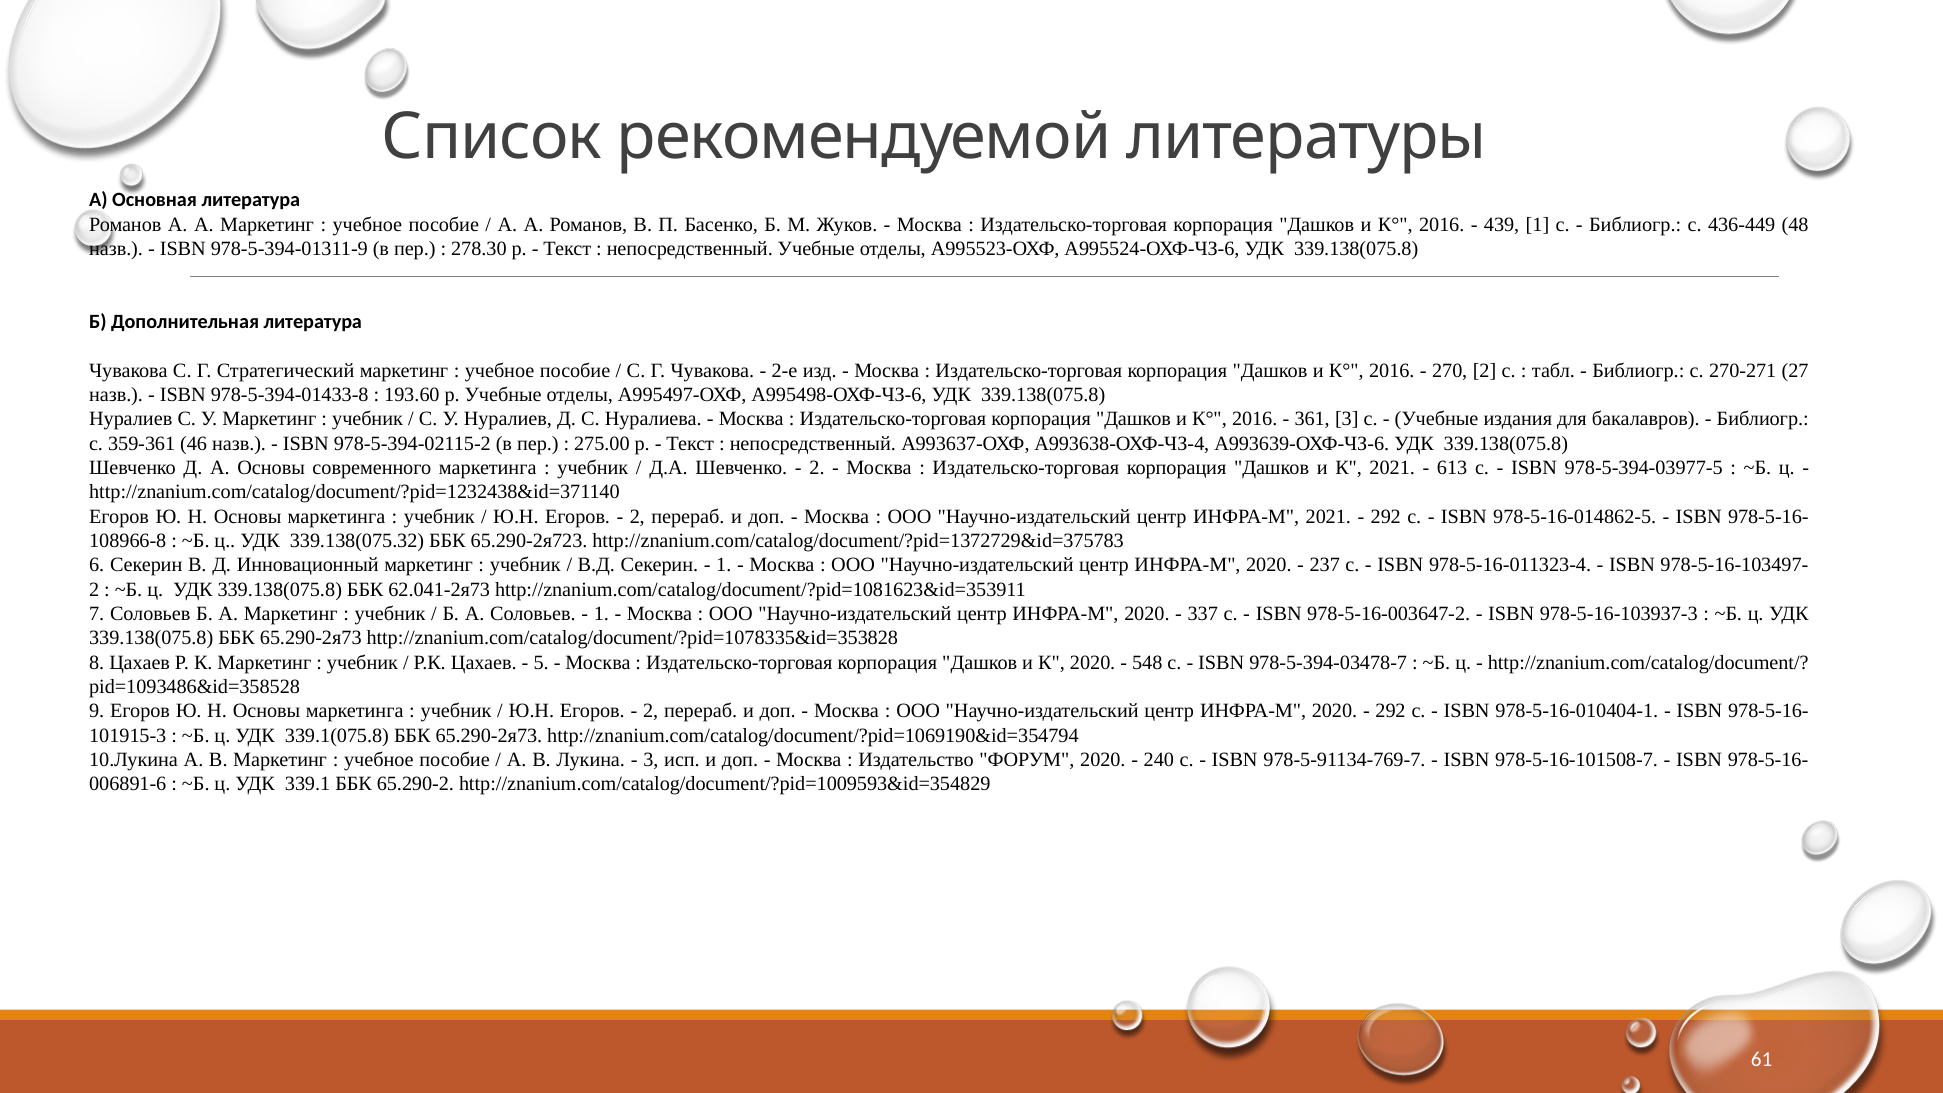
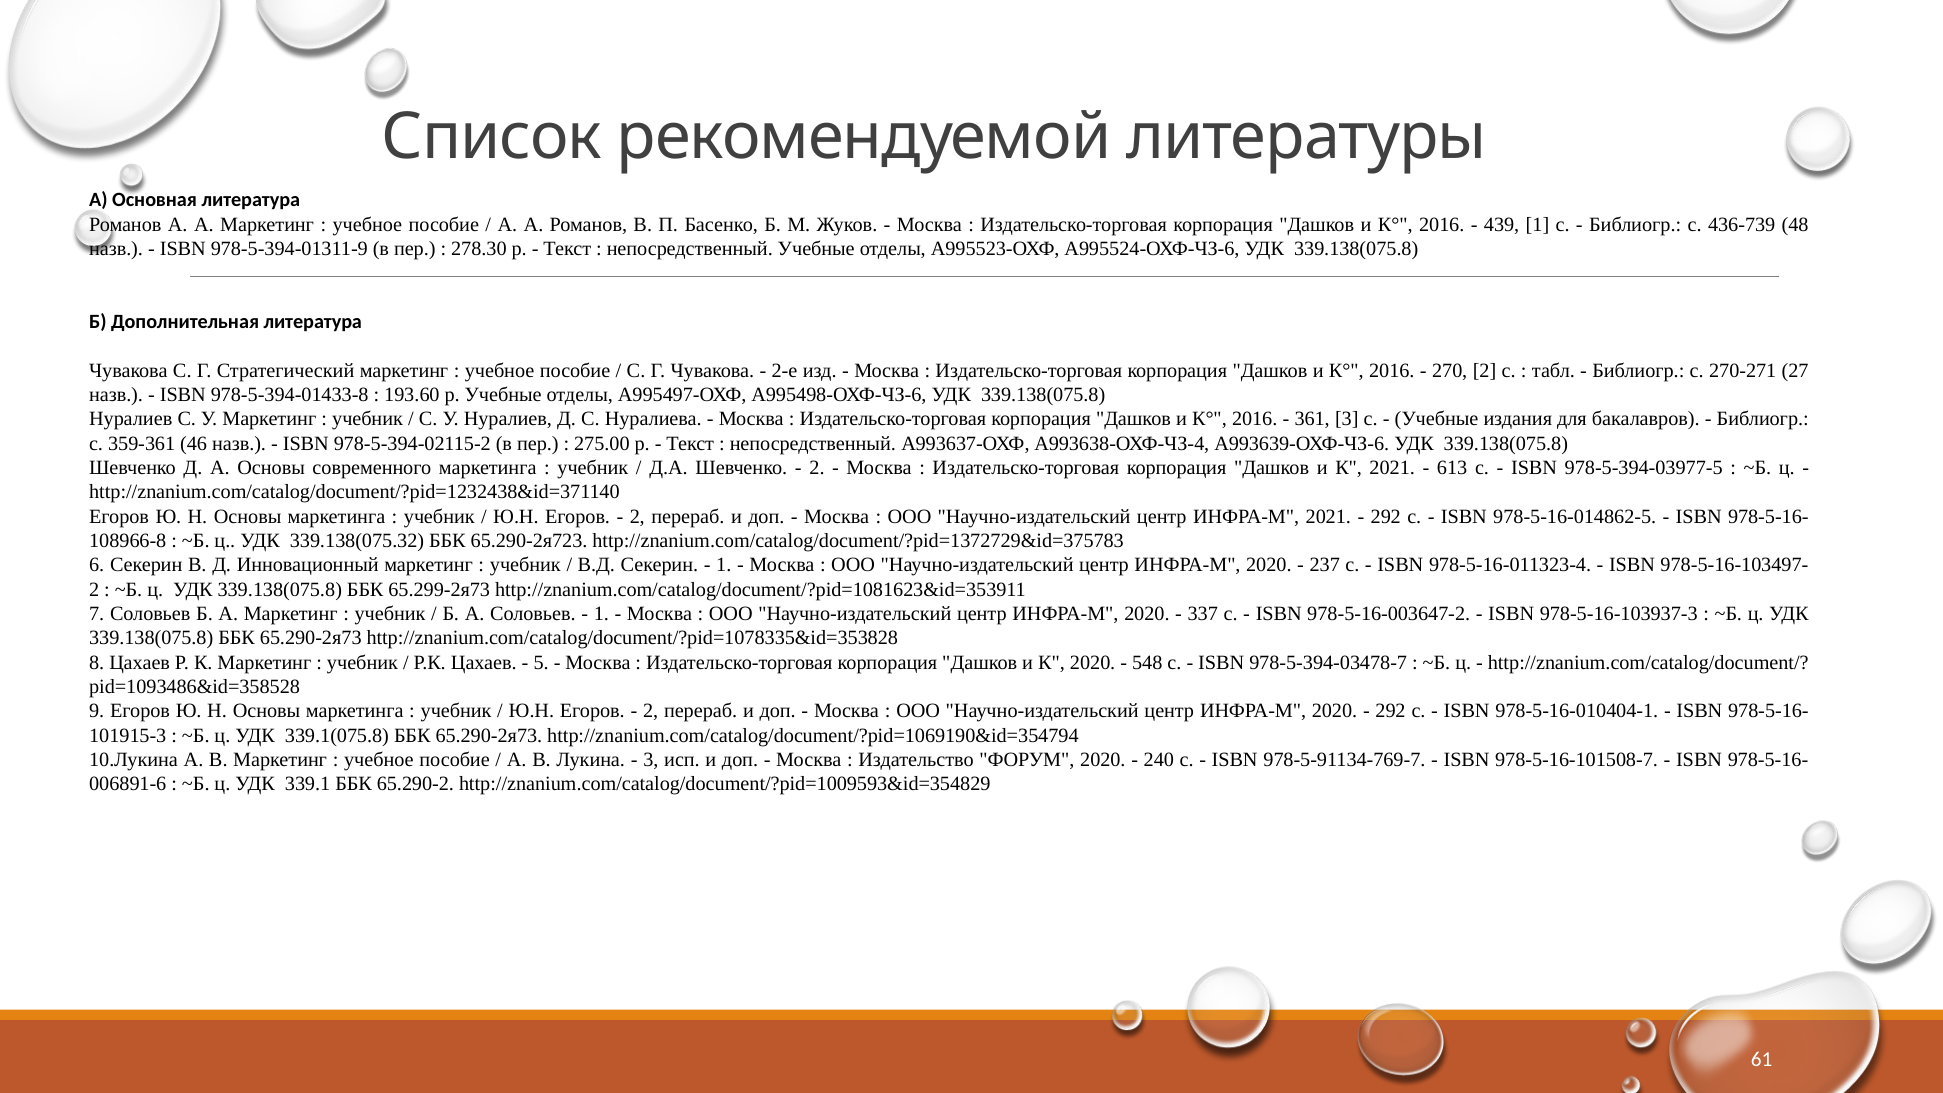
436-449: 436-449 -> 436-739 (1742, 225)
62.041-2я73: 62.041-2я73 -> 65.299-2я73 (439, 589)
